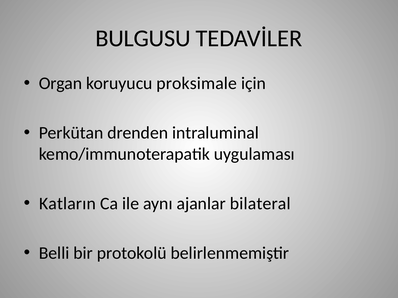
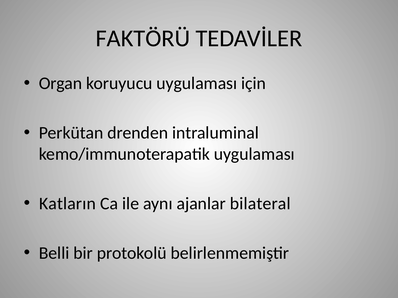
BULGUSU: BULGUSU -> FAKTÖRÜ (143, 39)
koruyucu proksimale: proksimale -> uygulaması (197, 84)
